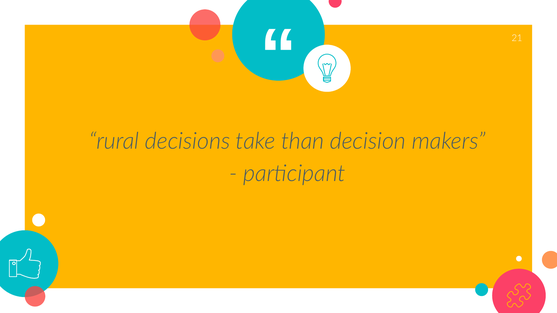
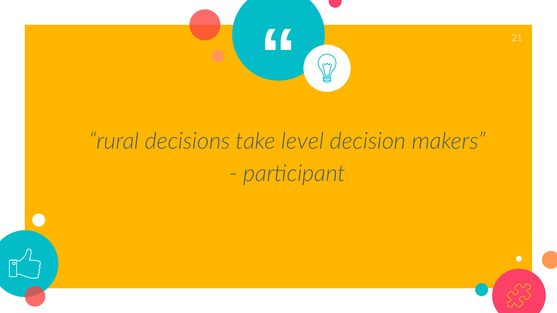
than: than -> level (303, 141)
